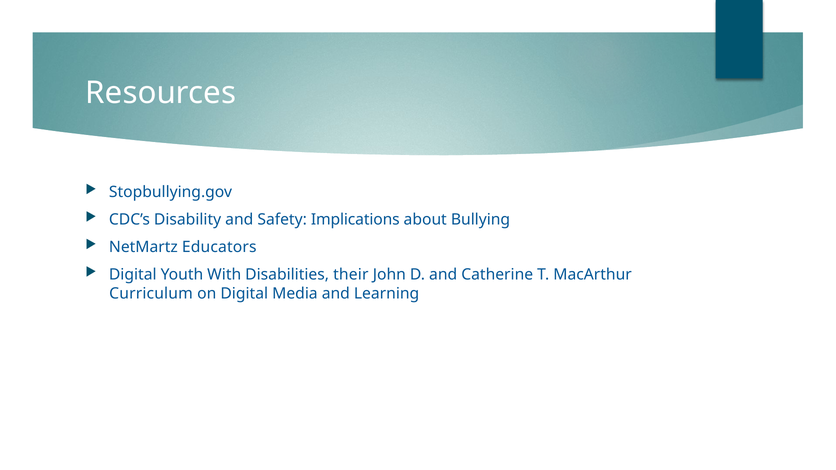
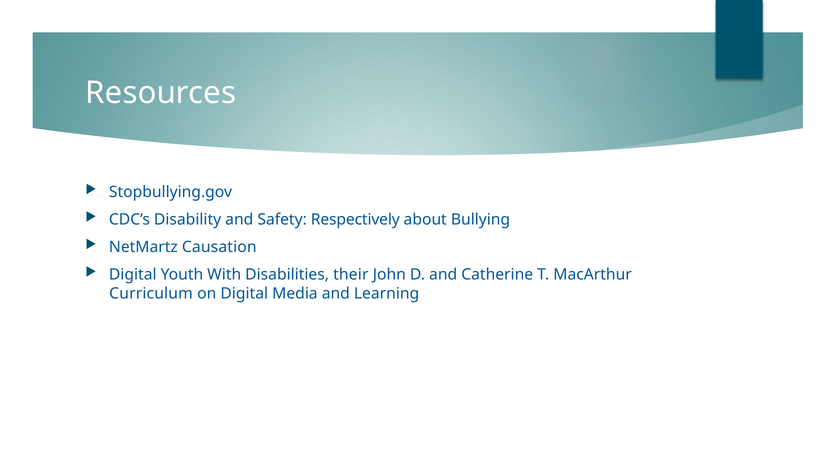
Implications: Implications -> Respectively (355, 220)
Educators: Educators -> Causation (219, 247)
